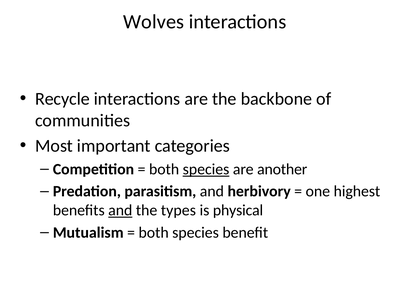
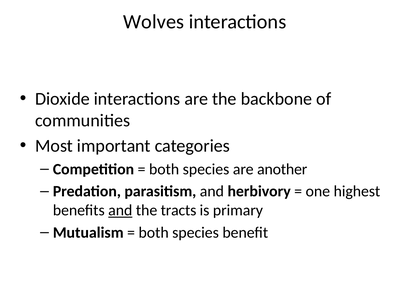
Recycle: Recycle -> Dioxide (62, 99)
species underline: present -> none (206, 169)
types: types -> tracts (179, 210)
physical: physical -> primary (238, 210)
